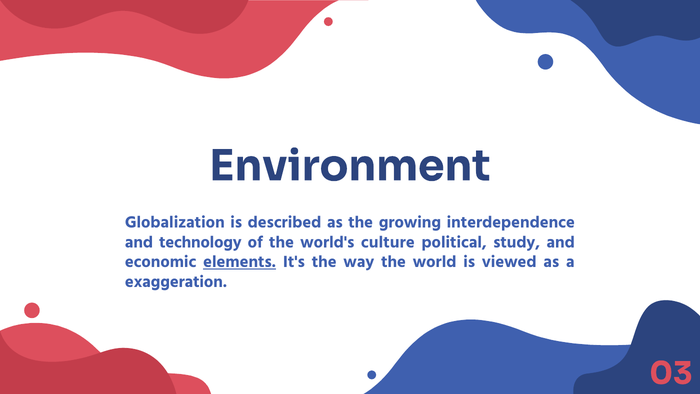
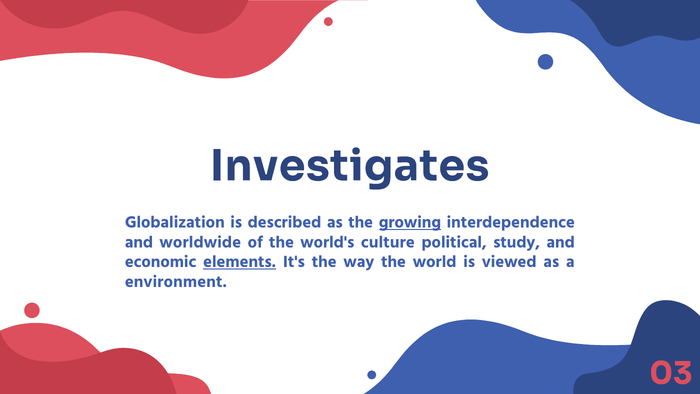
Environment: Environment -> Investigates (350, 166)
growing underline: none -> present (410, 222)
technology: technology -> worldwide (200, 242)
exaggeration: exaggeration -> environment (176, 282)
